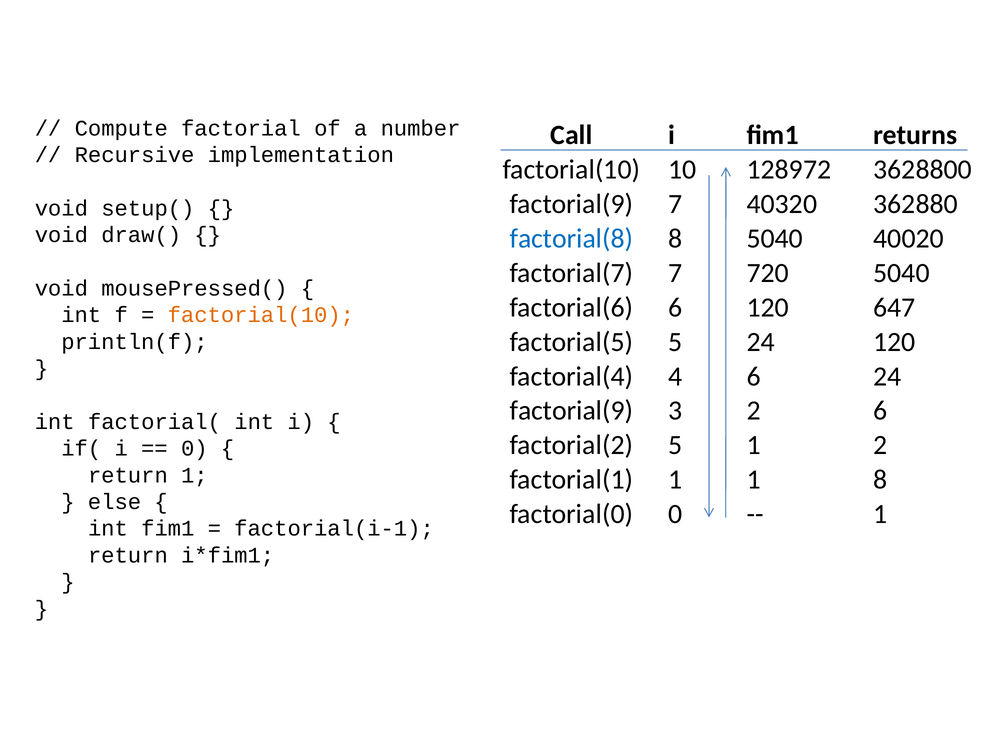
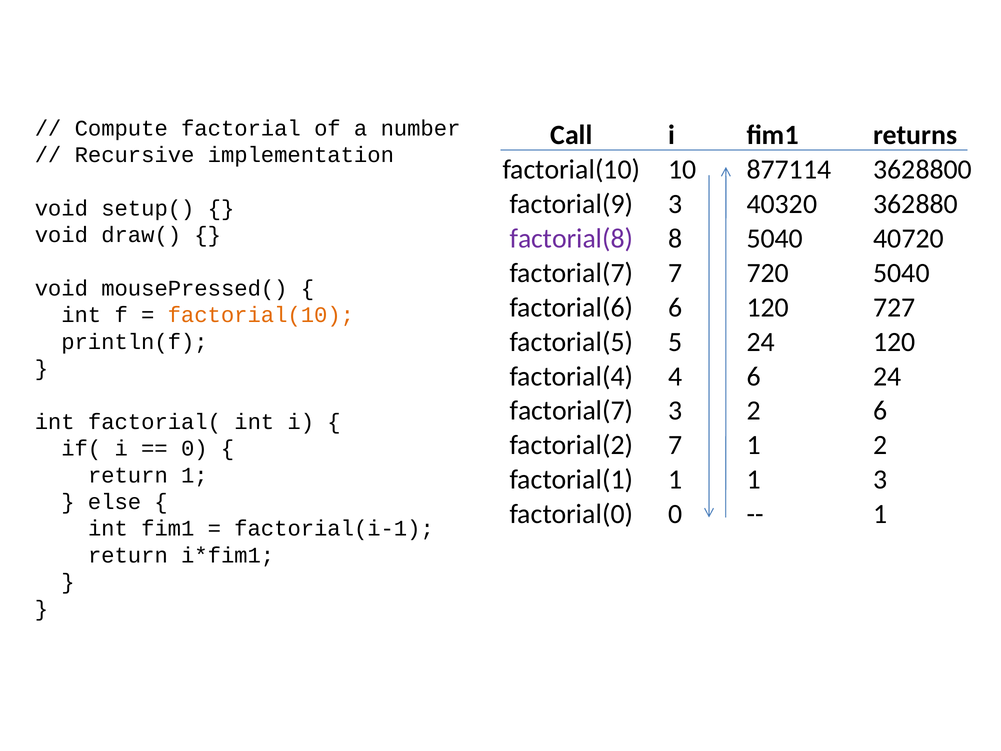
128972: 128972 -> 877114 (789, 170)
factorial(9 7: 7 -> 3 (675, 204)
factorial(8 colour: blue -> purple (571, 238)
40020: 40020 -> 40720 (909, 238)
647: 647 -> 727 (894, 307)
factorial(9: factorial(9 -> factorial(7 (571, 411)
factorial(2 5: 5 -> 7 (675, 445)
1 8: 8 -> 3 (880, 480)
